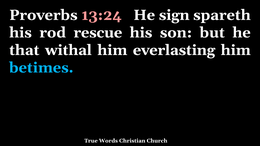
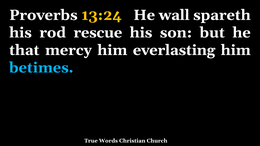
13:24 colour: pink -> yellow (102, 15)
sign: sign -> wall (174, 15)
withal: withal -> mercy (68, 50)
